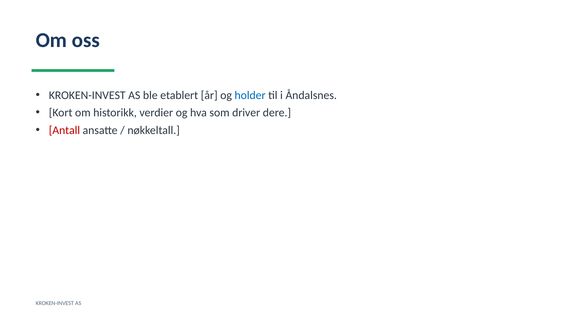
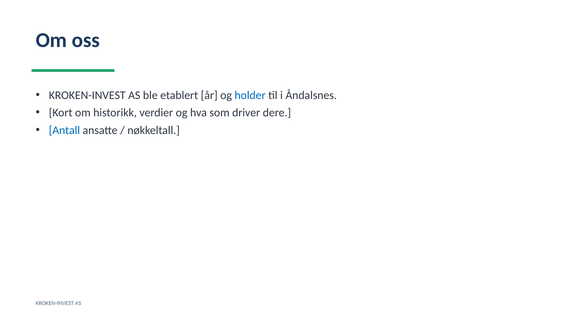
Antall colour: red -> blue (64, 130)
